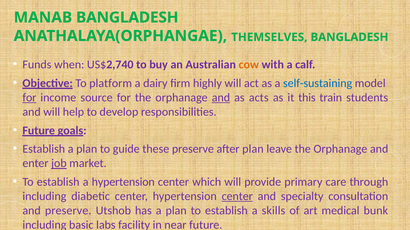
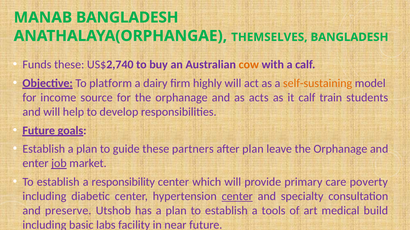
Funds when: when -> these (69, 65)
self-sustaining colour: blue -> orange (318, 83)
for underline: present -> none (29, 98)
and underline: present -> none (221, 98)
it this: this -> calf (307, 98)
these preserve: preserve -> partners (193, 149)
a hypertension: hypertension -> responsibility (123, 182)
through: through -> poverty (369, 182)
skills: skills -> tools (274, 211)
bunk: bunk -> build (376, 211)
